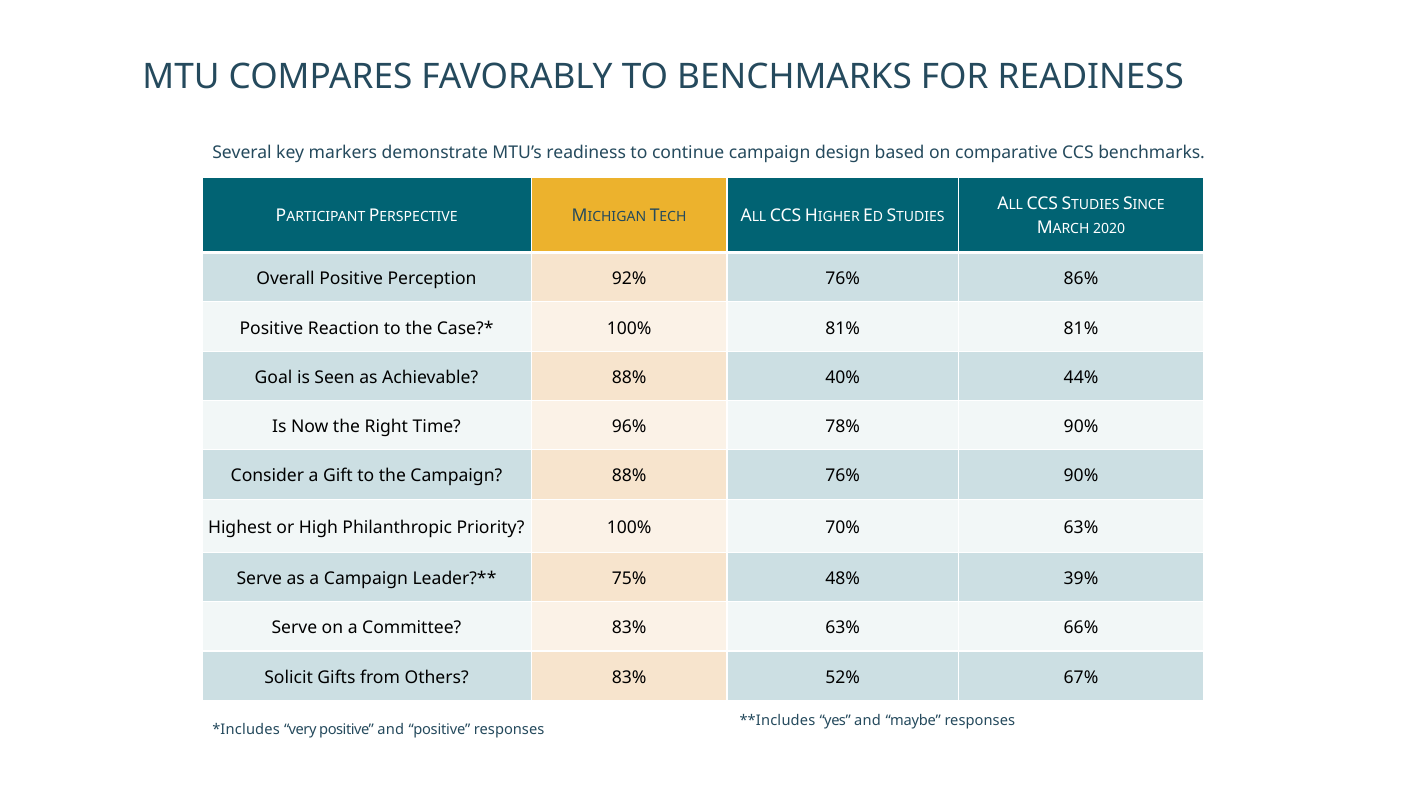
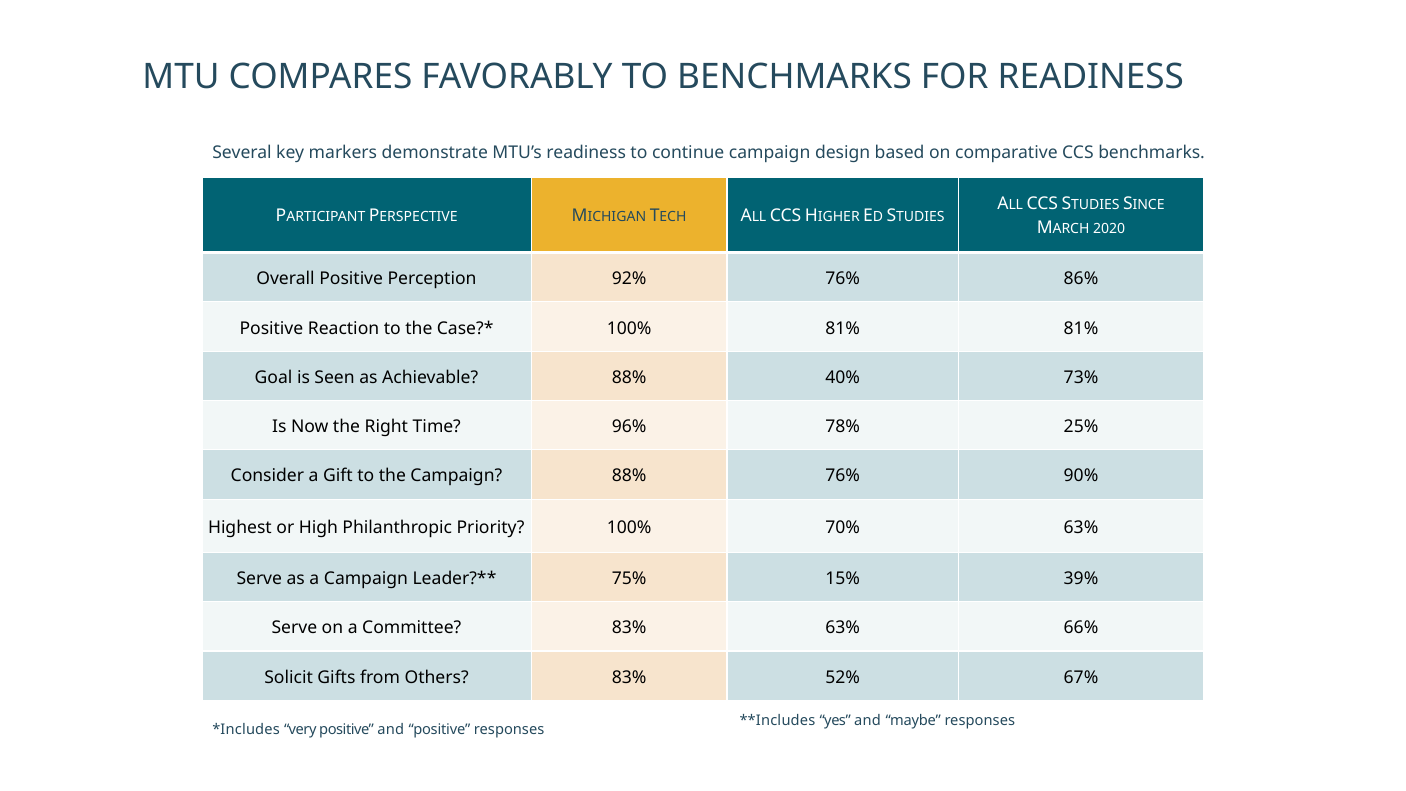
44%: 44% -> 73% (1081, 377)
78% 90%: 90% -> 25% (1081, 427)
48%: 48% -> 15% (843, 579)
